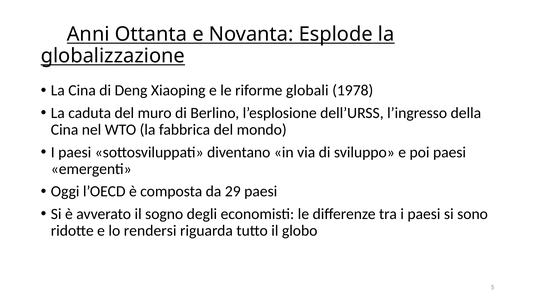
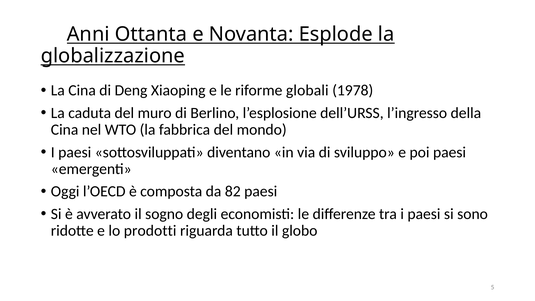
29: 29 -> 82 (233, 191)
rendersi: rendersi -> prodotti (150, 231)
